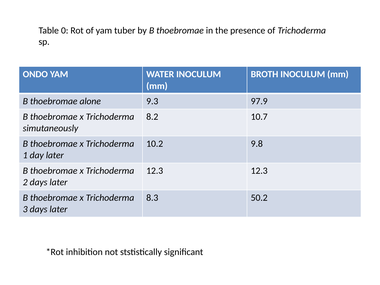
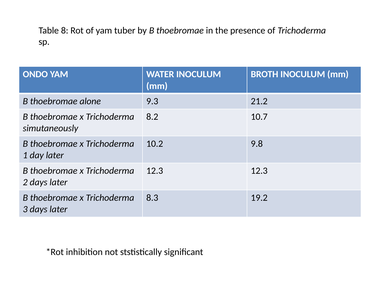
0: 0 -> 8 (65, 30)
97.9: 97.9 -> 21.2 (259, 101)
50.2: 50.2 -> 19.2 (259, 198)
